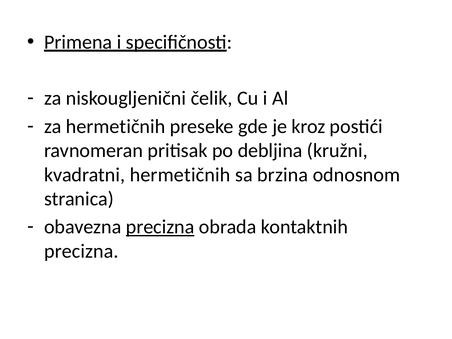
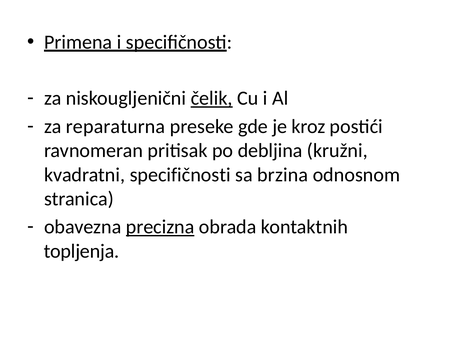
čelik underline: none -> present (212, 98)
za hermetičnih: hermetičnih -> reparaturna (116, 126)
kvadratni hermetičnih: hermetičnih -> specifičnosti (180, 175)
precizna: precizna -> topljenja (81, 251)
